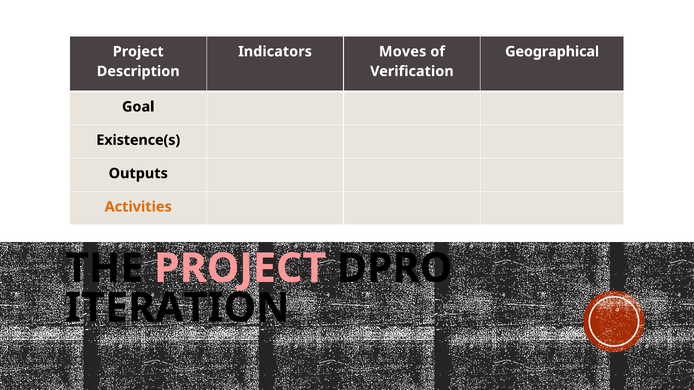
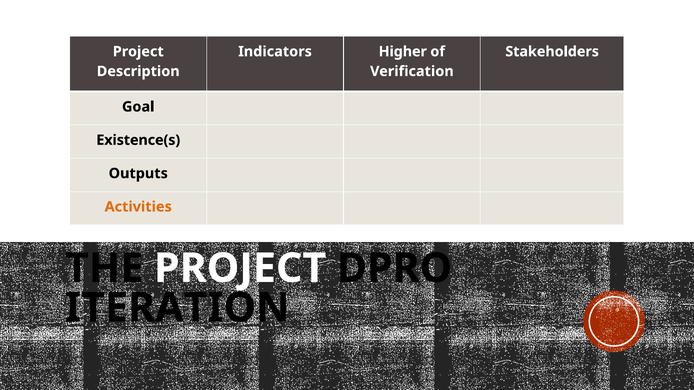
Moves: Moves -> Higher (403, 52)
Geographical: Geographical -> Stakeholders (552, 52)
PROJECT colour: pink -> white (240, 269)
